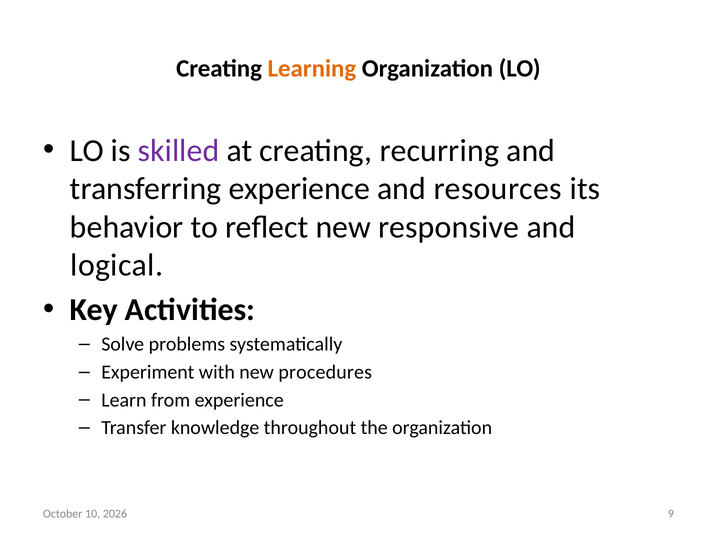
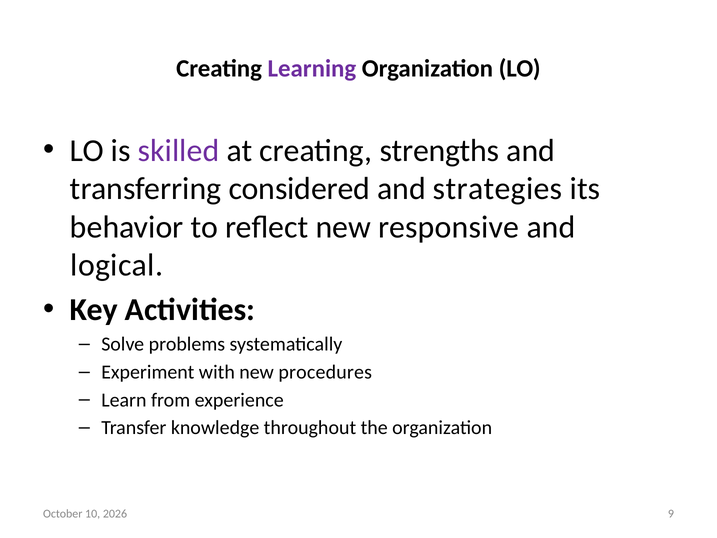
Learning colour: orange -> purple (312, 69)
recurring: recurring -> strengths (439, 150)
transferring experience: experience -> considered (299, 189)
resources: resources -> strategies (498, 189)
